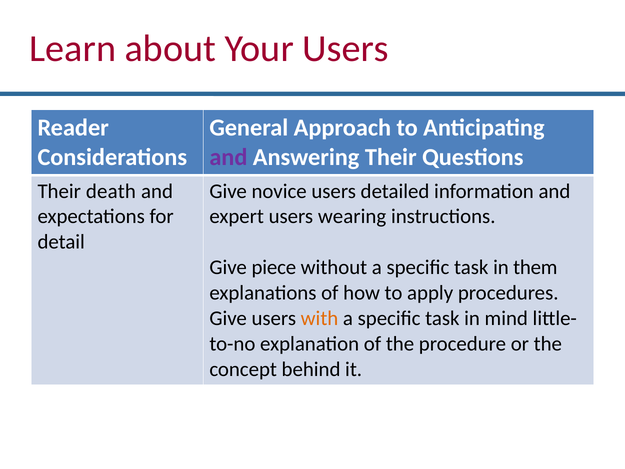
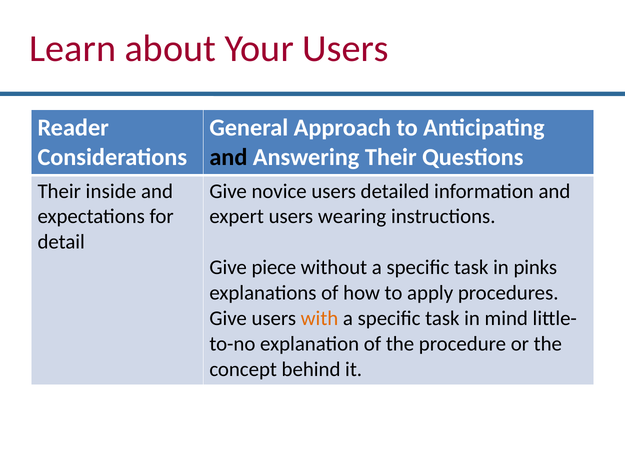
and colour: purple -> black (228, 157)
death: death -> inside (111, 191)
them: them -> pinks (535, 267)
